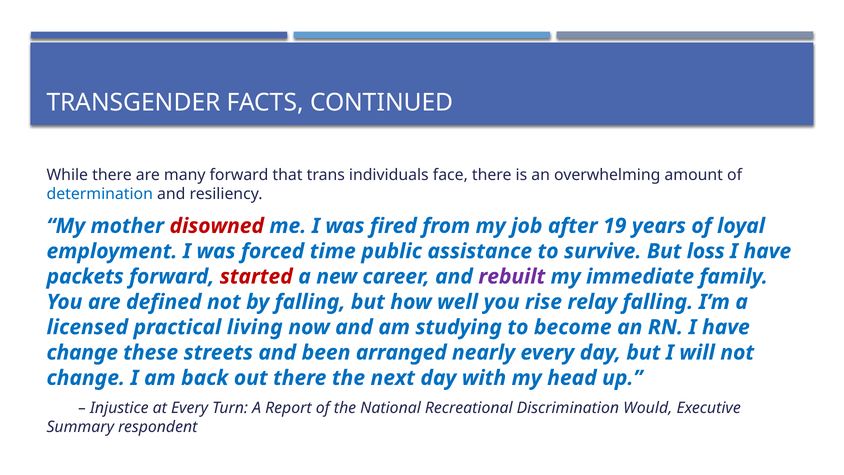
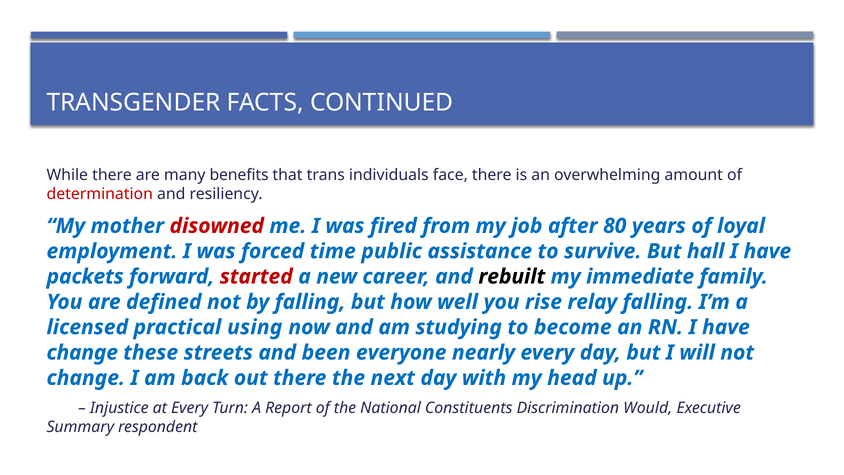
many forward: forward -> benefits (239, 175)
determination colour: blue -> red (100, 194)
19: 19 -> 80 (615, 226)
loss: loss -> hall (706, 251)
rebuilt colour: purple -> black (512, 276)
living: living -> using (255, 327)
arranged: arranged -> everyone (401, 352)
Recreational: Recreational -> Constituents (469, 408)
